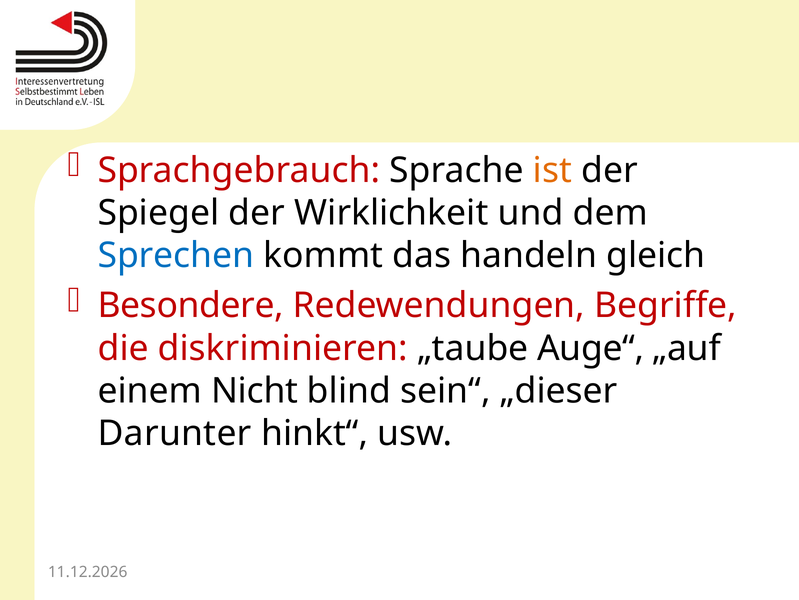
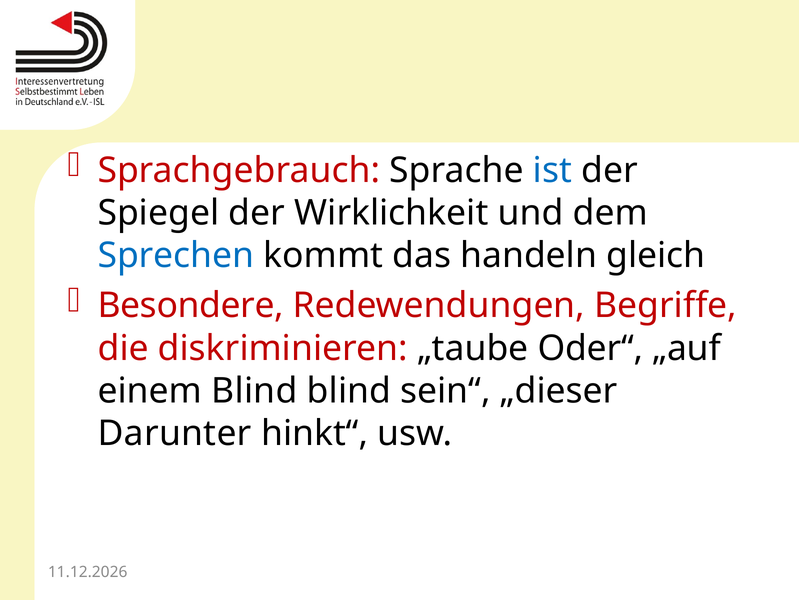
ist colour: orange -> blue (552, 170)
Auge“: Auge“ -> Oder“ (591, 348)
einem Nicht: Nicht -> Blind (254, 391)
